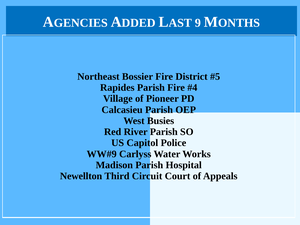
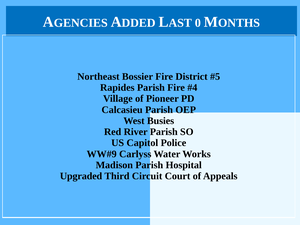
9: 9 -> 0 (198, 23)
Newellton: Newellton -> Upgraded (81, 176)
